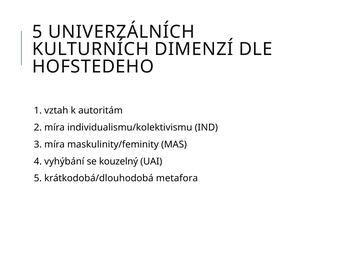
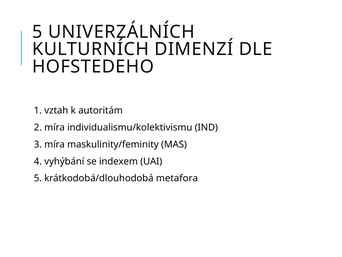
kouzelný: kouzelný -> indexem (118, 161)
